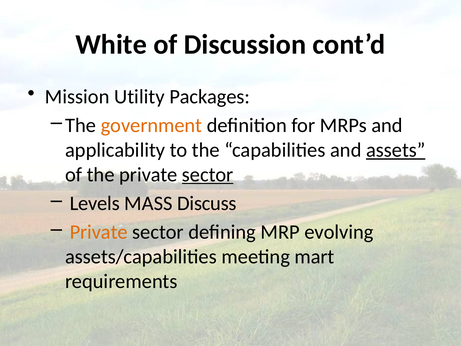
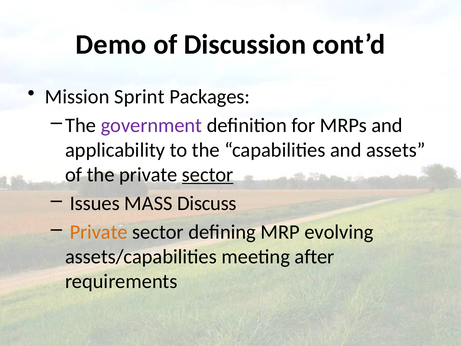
White: White -> Demo (111, 45)
Utility: Utility -> Sprint (139, 97)
government colour: orange -> purple (151, 125)
assets underline: present -> none (396, 150)
Levels: Levels -> Issues (95, 203)
mart: mart -> after (315, 257)
